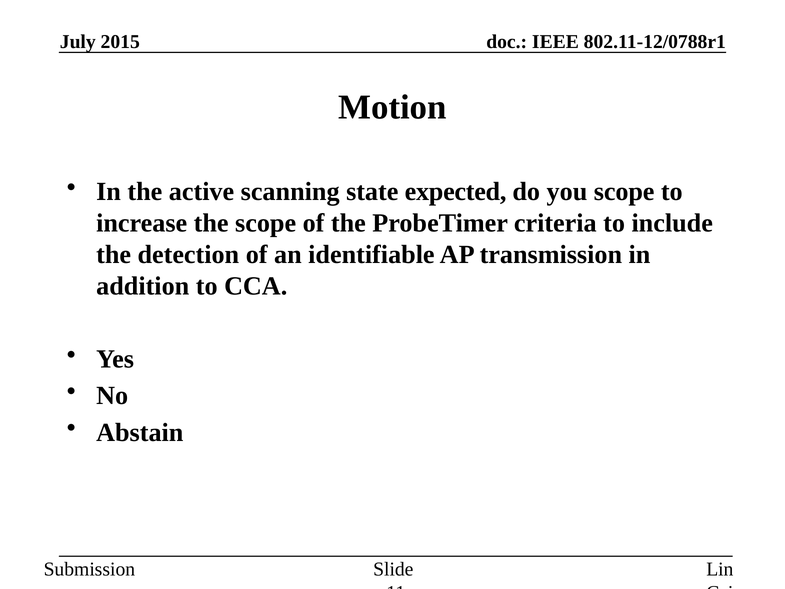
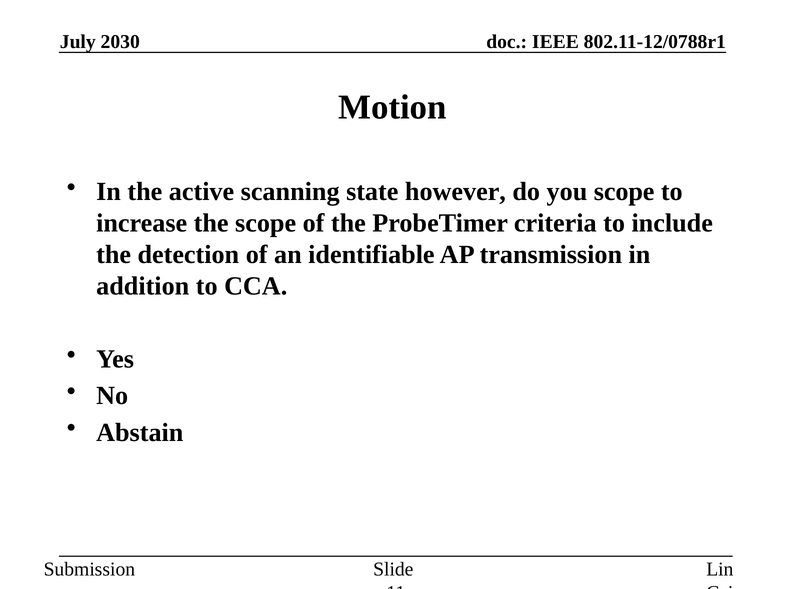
2015: 2015 -> 2030 (120, 42)
expected: expected -> however (455, 192)
